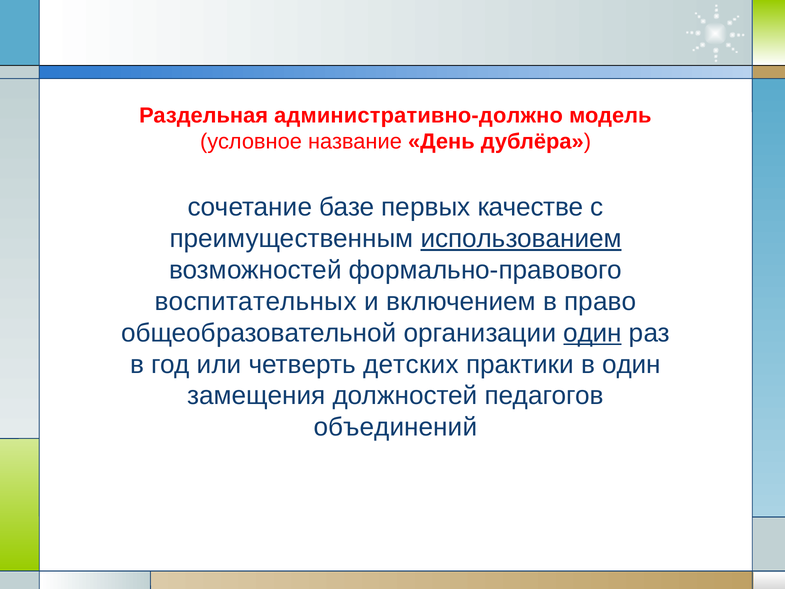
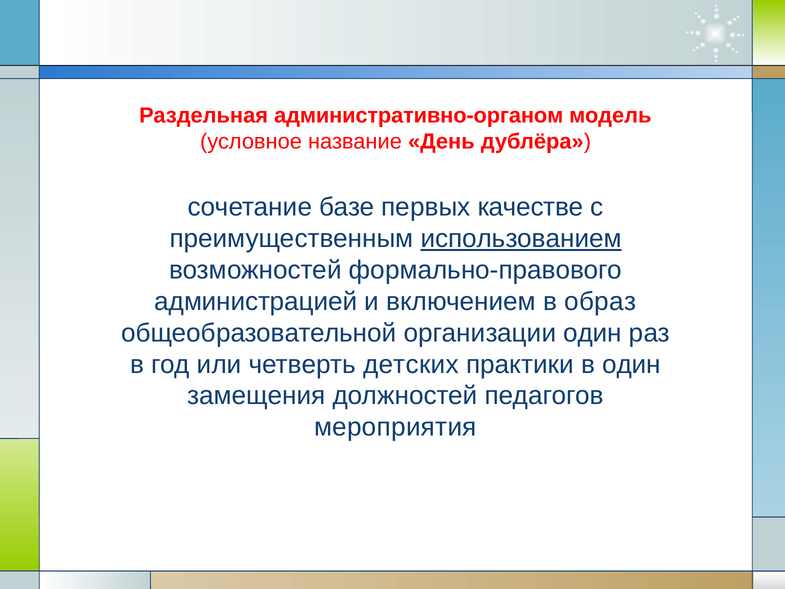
административно-должно: административно-должно -> административно-органом (419, 115)
воспитательных: воспитательных -> администрацией (256, 301)
право: право -> образ (600, 301)
один underline: present -> none (593, 333)
объединений: объединений -> мероприятия (395, 427)
